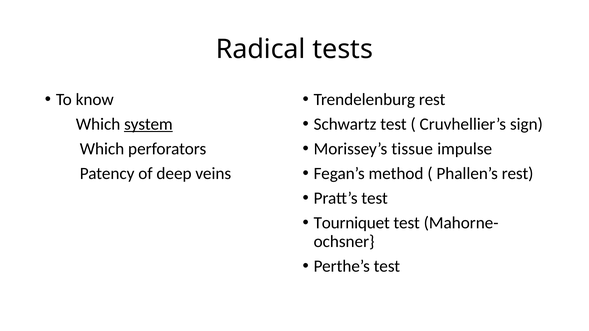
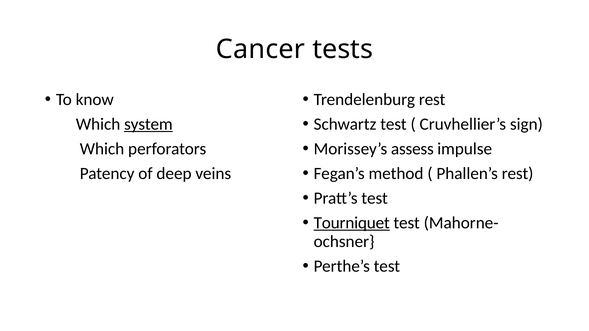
Radical: Radical -> Cancer (260, 49)
tissue: tissue -> assess (412, 149)
Tourniquet underline: none -> present (352, 223)
